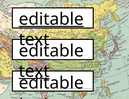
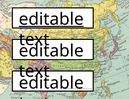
text underline: present -> none (34, 72)
